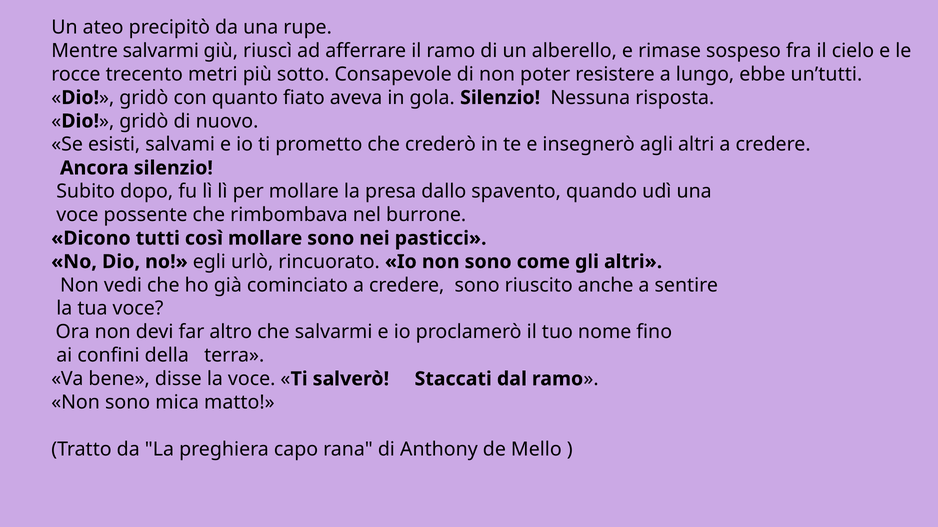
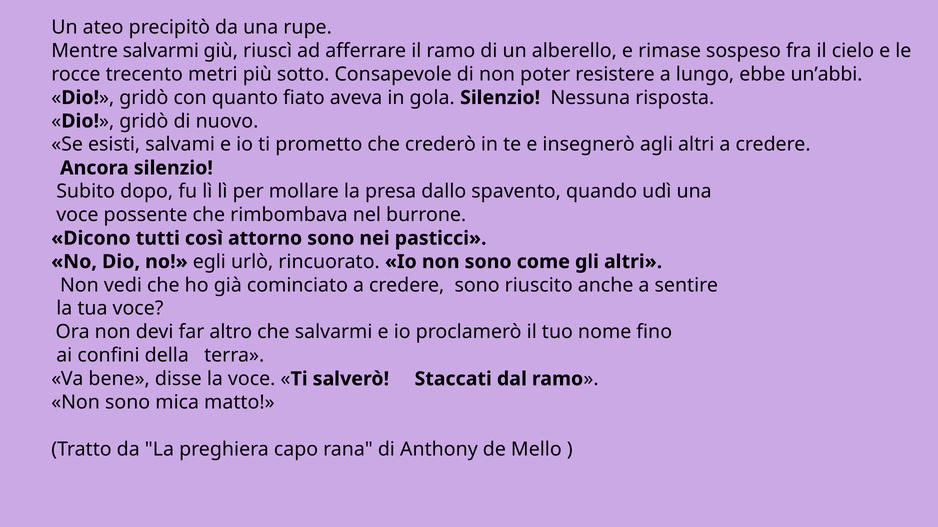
un’tutti: un’tutti -> un’abbi (826, 74)
così mollare: mollare -> attorno (265, 239)
